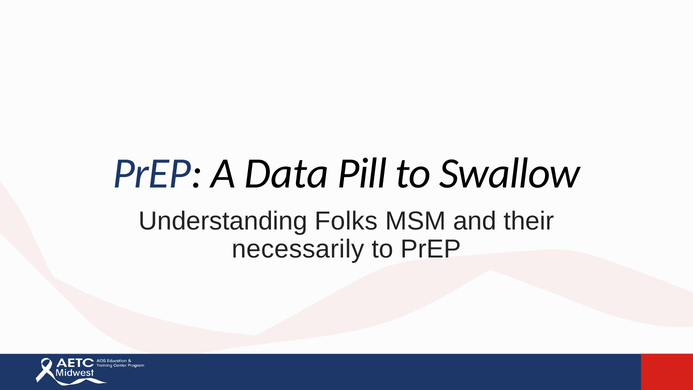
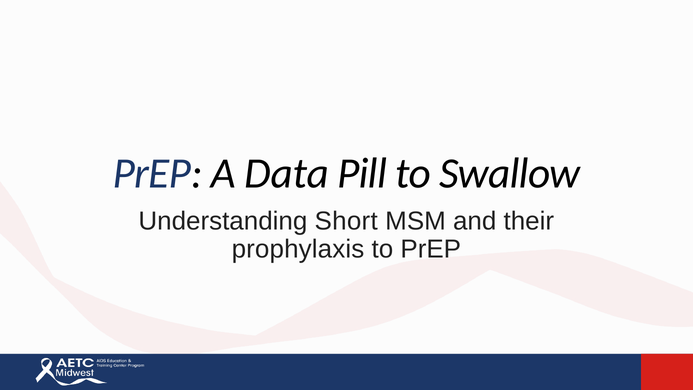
Folks: Folks -> Short (346, 221)
necessarily: necessarily -> prophylaxis (298, 249)
